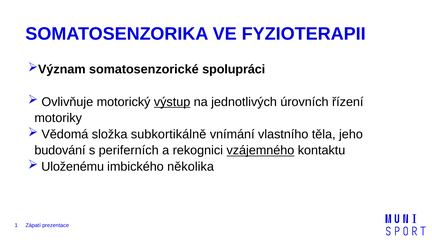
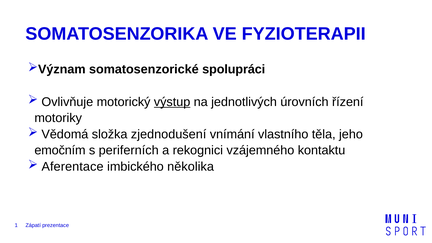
subkortikálně: subkortikálně -> zjednodušení (169, 134)
budování: budování -> emočním (60, 150)
vzájemného underline: present -> none (260, 150)
Uloženému: Uloženému -> Aferentace (73, 167)
